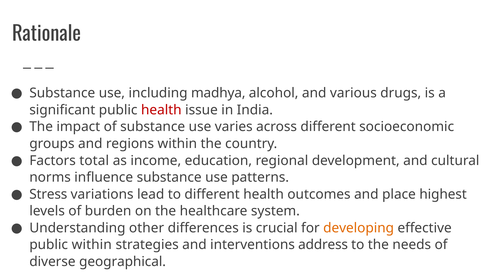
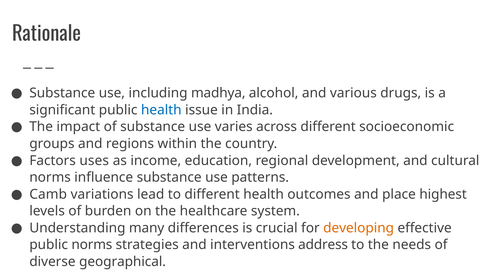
health colour: red -> blue (161, 110)
total: total -> uses (94, 161)
Stress: Stress -> Camb (48, 194)
other: other -> many (147, 228)
public within: within -> norms (92, 245)
